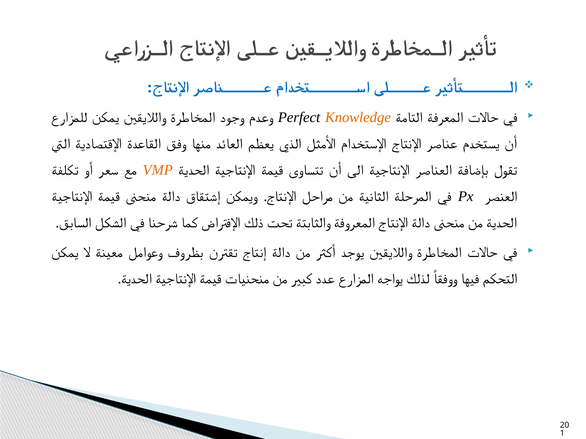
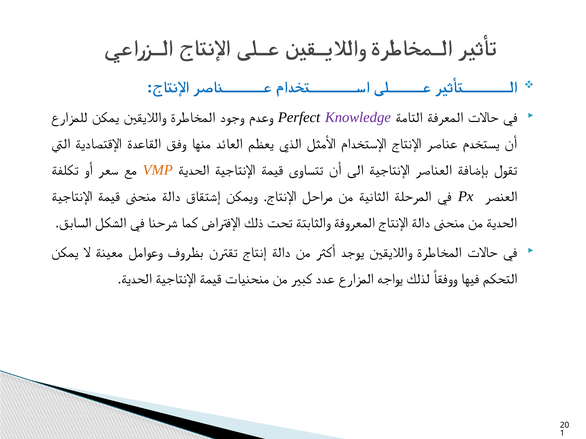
Knowledge colour: orange -> purple (358, 118)
